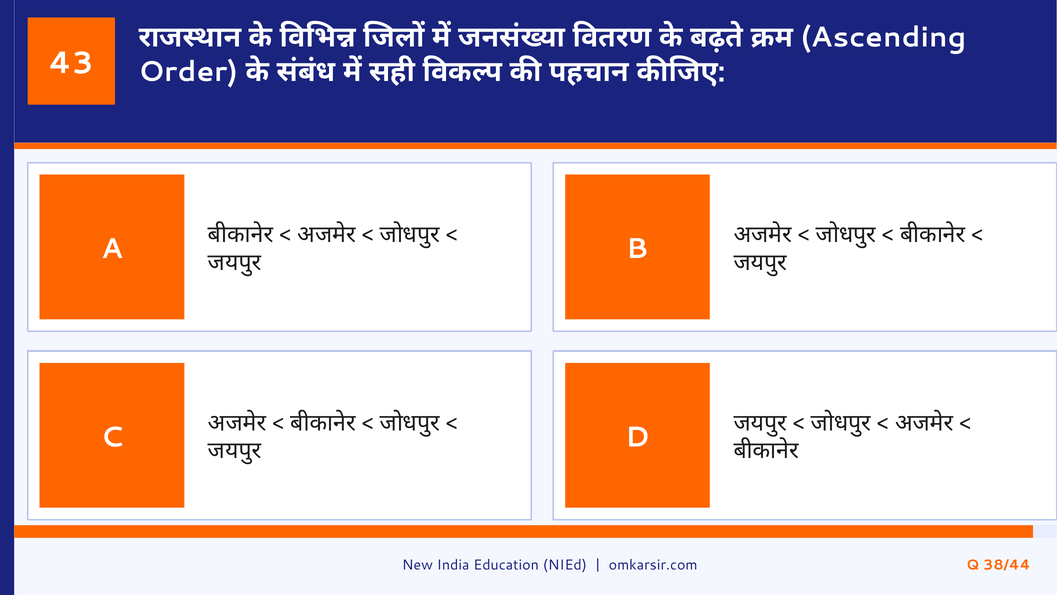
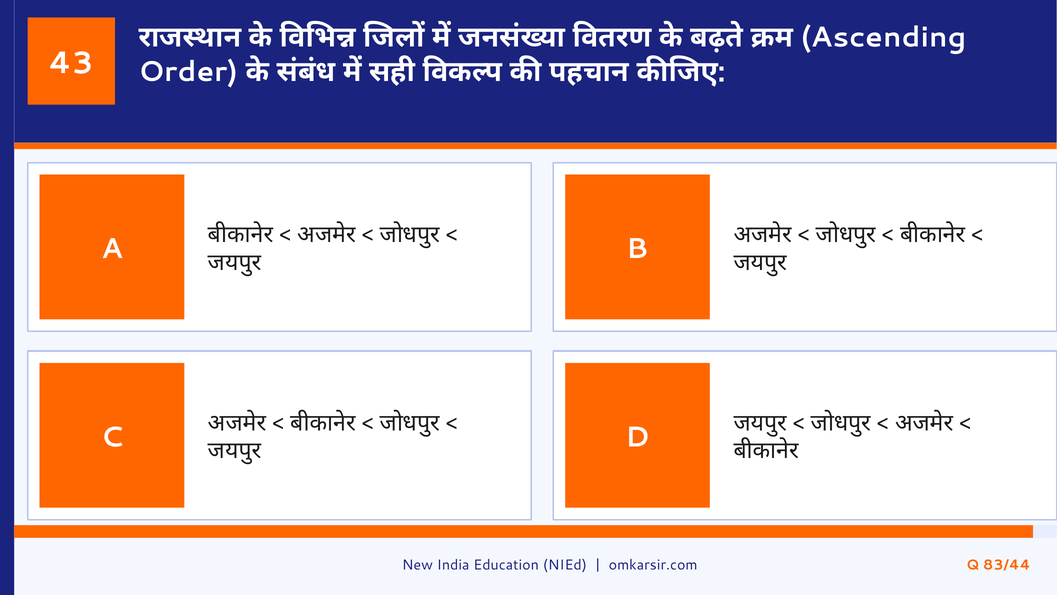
38/44: 38/44 -> 83/44 (1007, 565)
